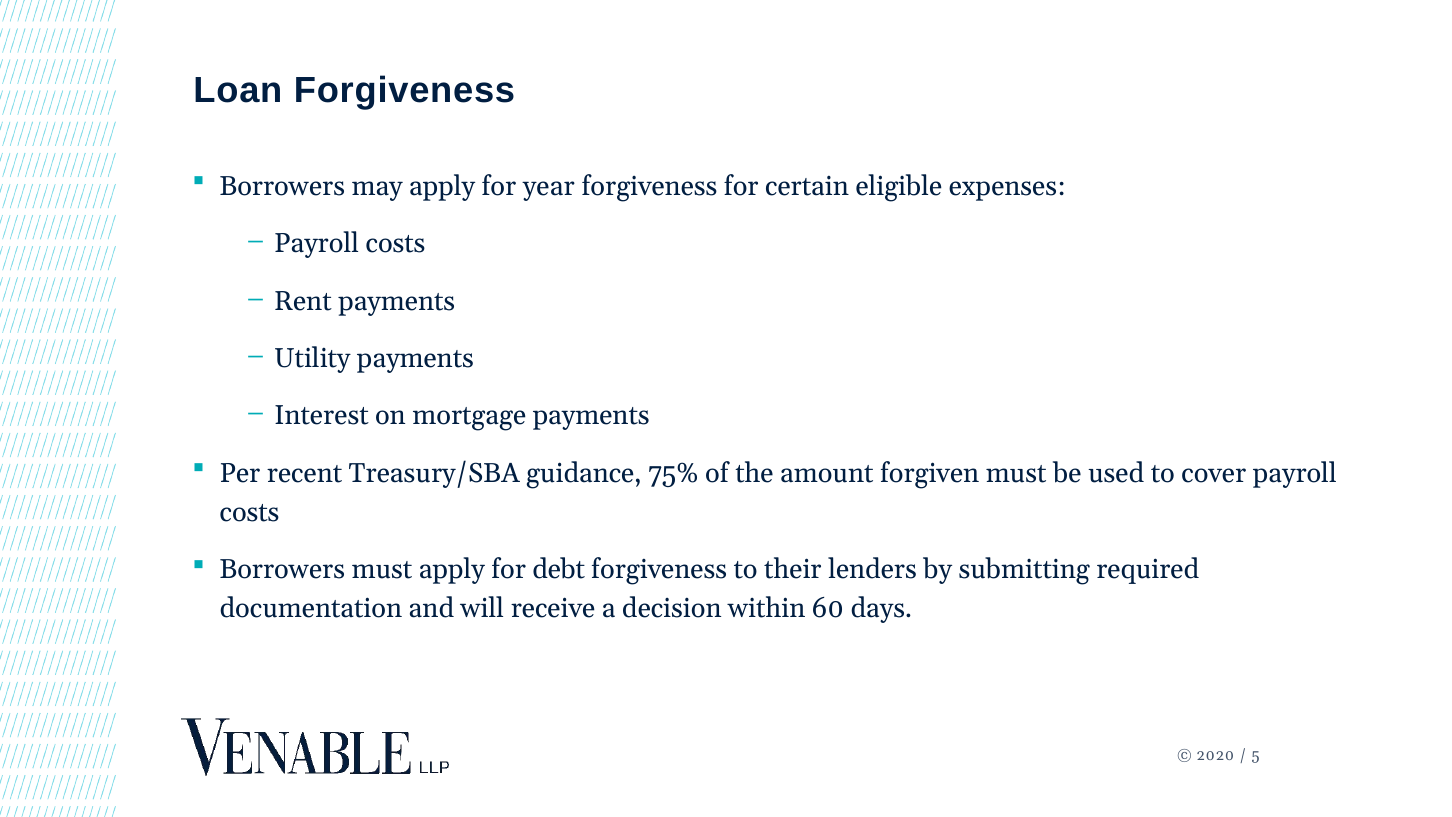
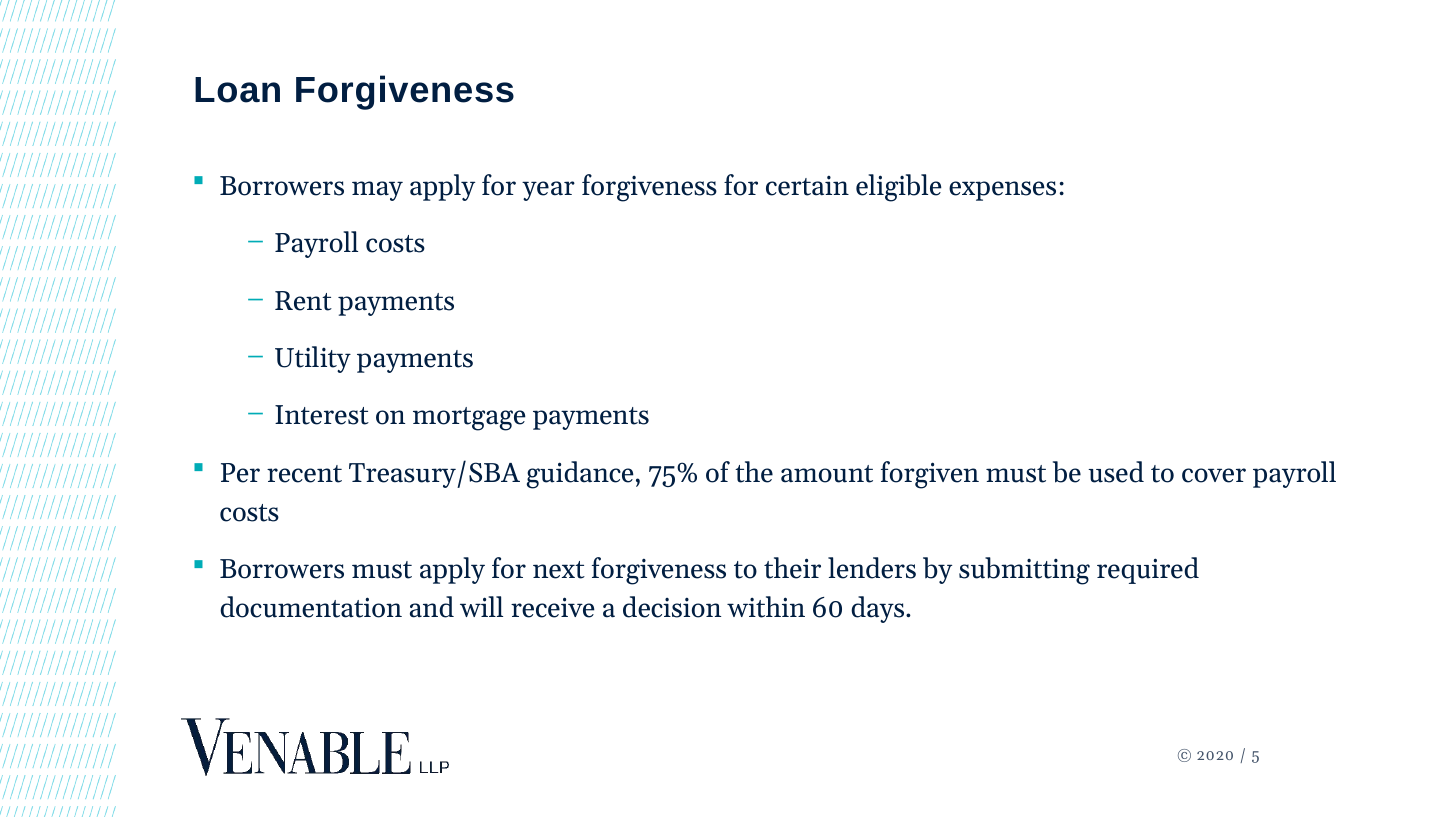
debt: debt -> next (559, 569)
